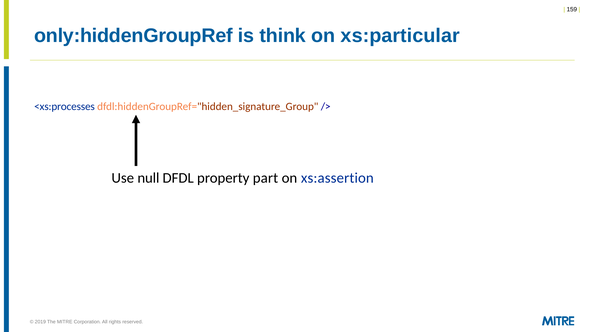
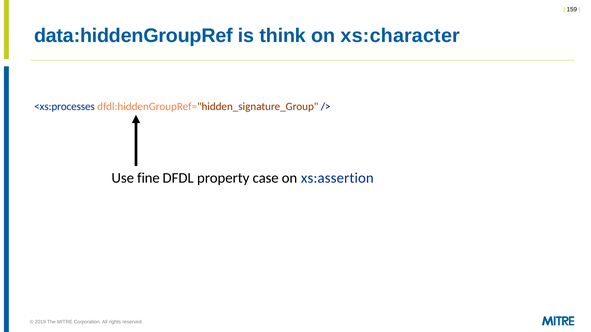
only:hiddenGroupRef: only:hiddenGroupRef -> data:hiddenGroupRef (133, 36)
xs:particular: xs:particular -> xs:character (400, 36)
null: null -> fine (148, 178)
part: part -> case (266, 178)
